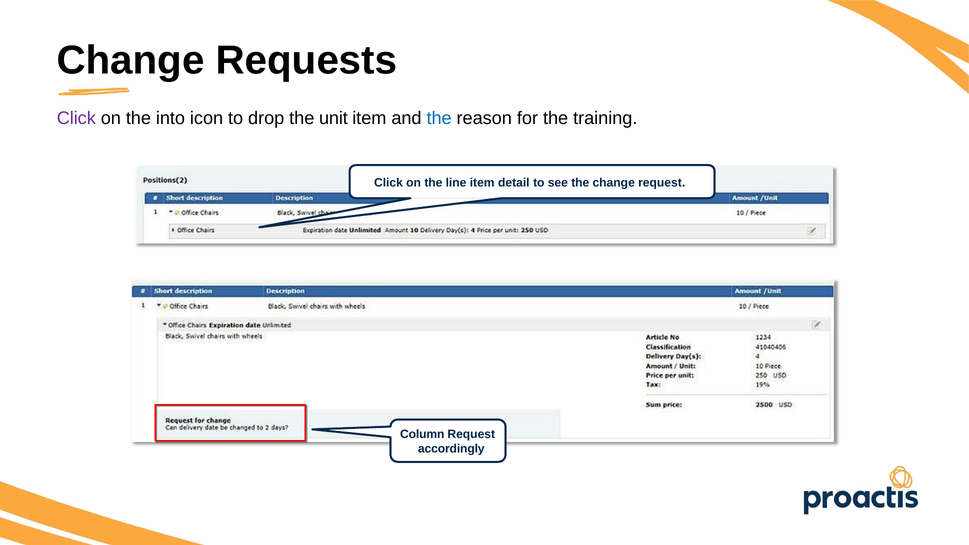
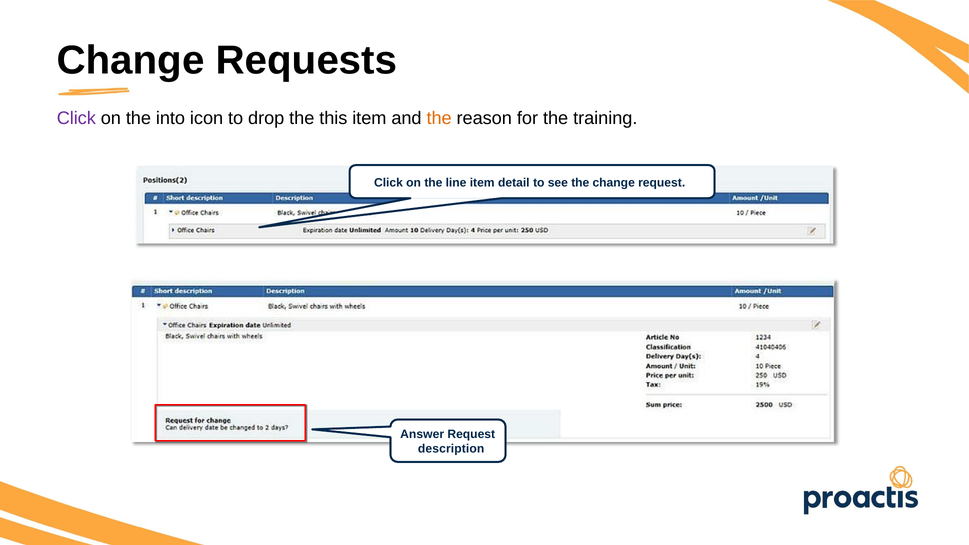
unit: unit -> this (333, 118)
the colour: blue -> orange (439, 118)
Column: Column -> Answer (422, 434)
accordingly: accordingly -> description (451, 449)
